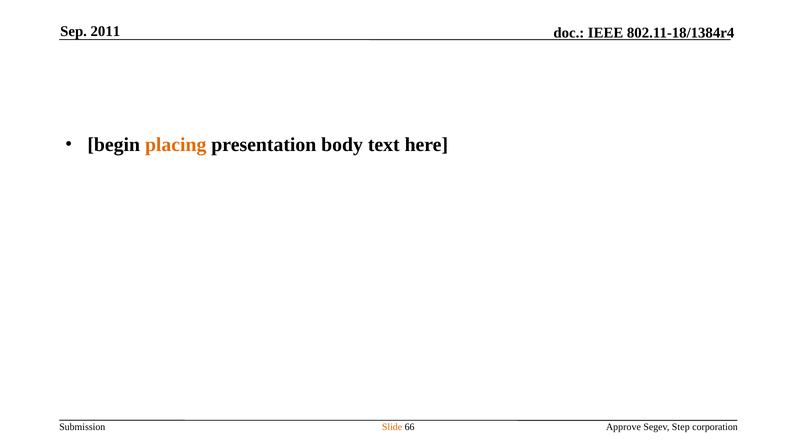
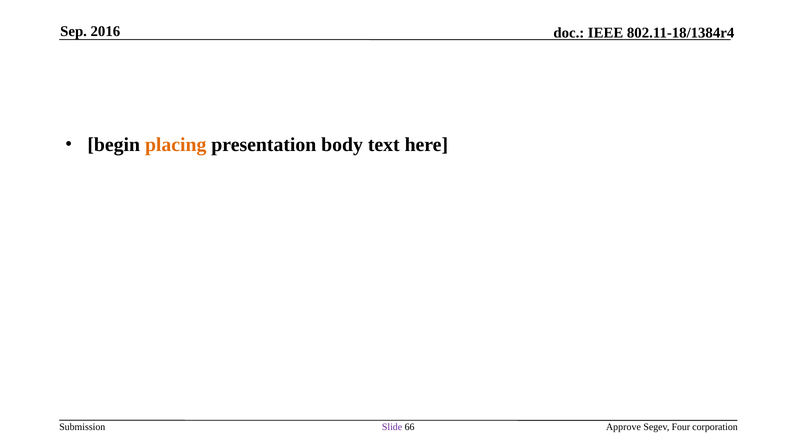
2011: 2011 -> 2016 (105, 31)
Slide colour: orange -> purple (392, 426)
Step: Step -> Four (681, 426)
